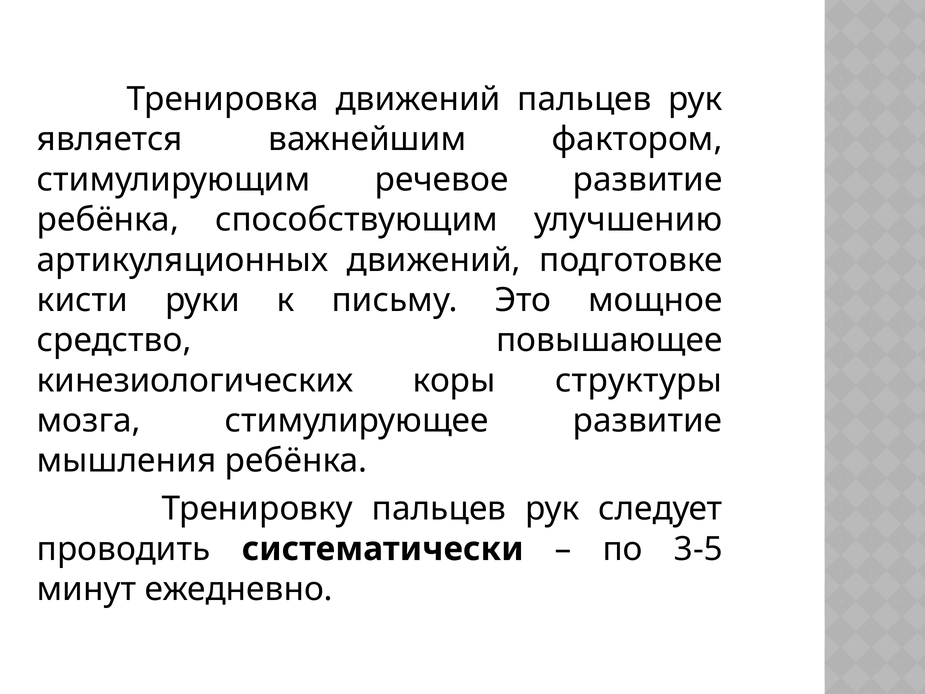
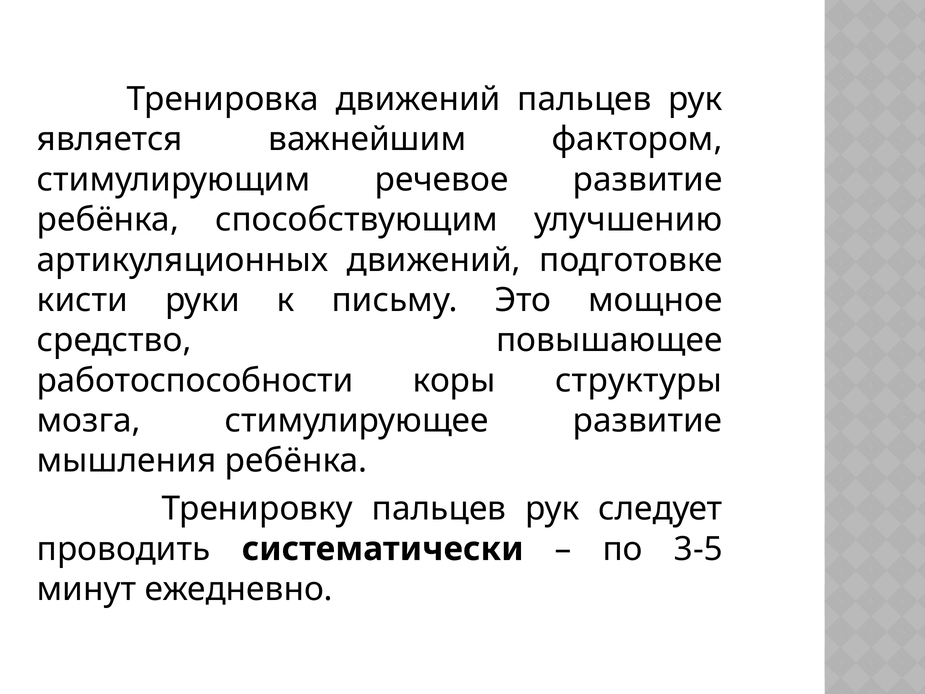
кинезиологических: кинезиологических -> работоспособности (195, 380)
